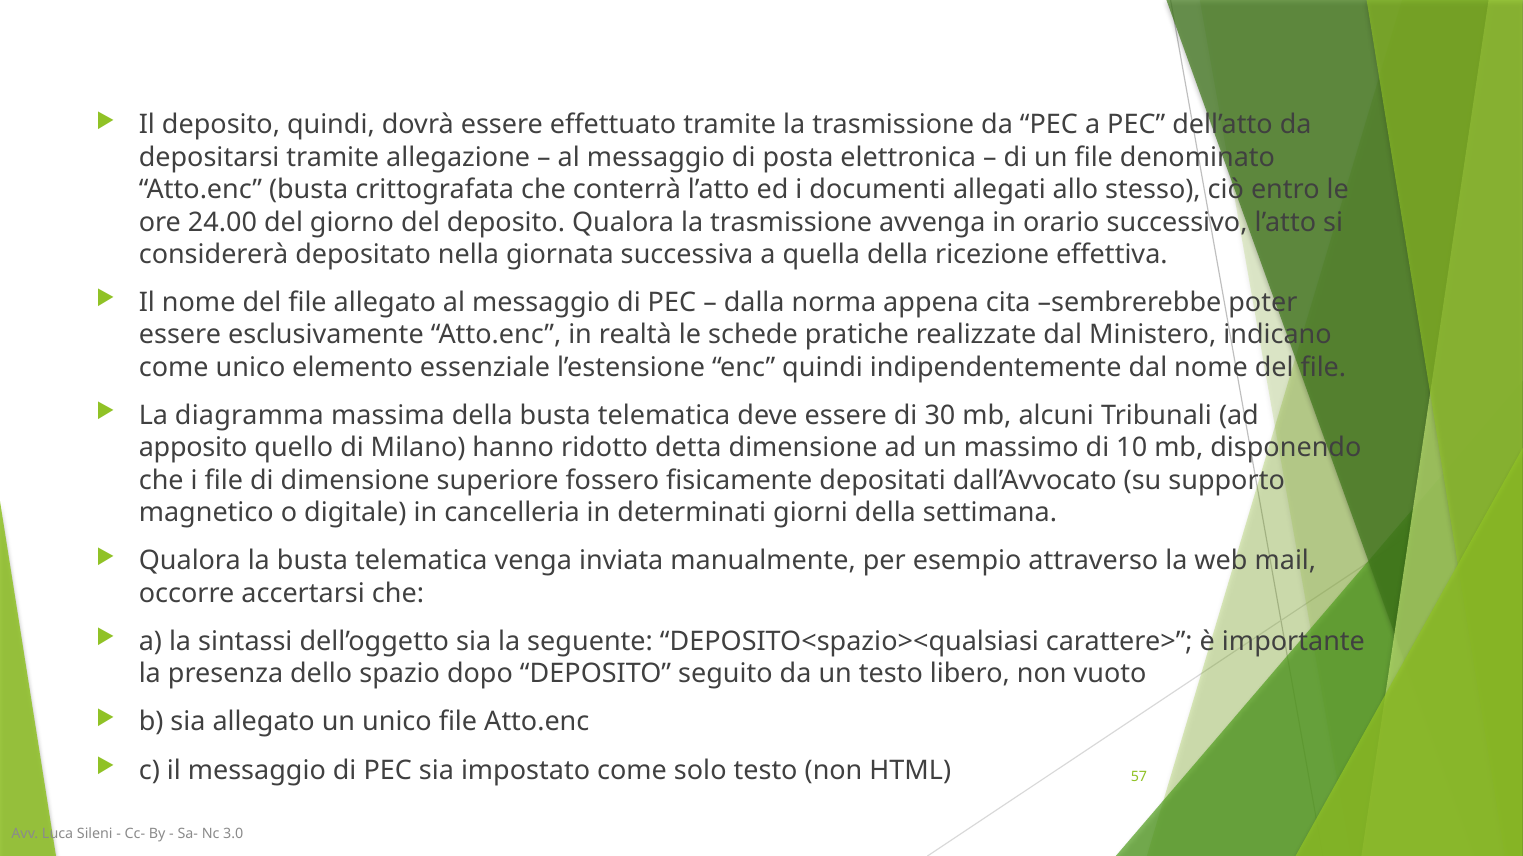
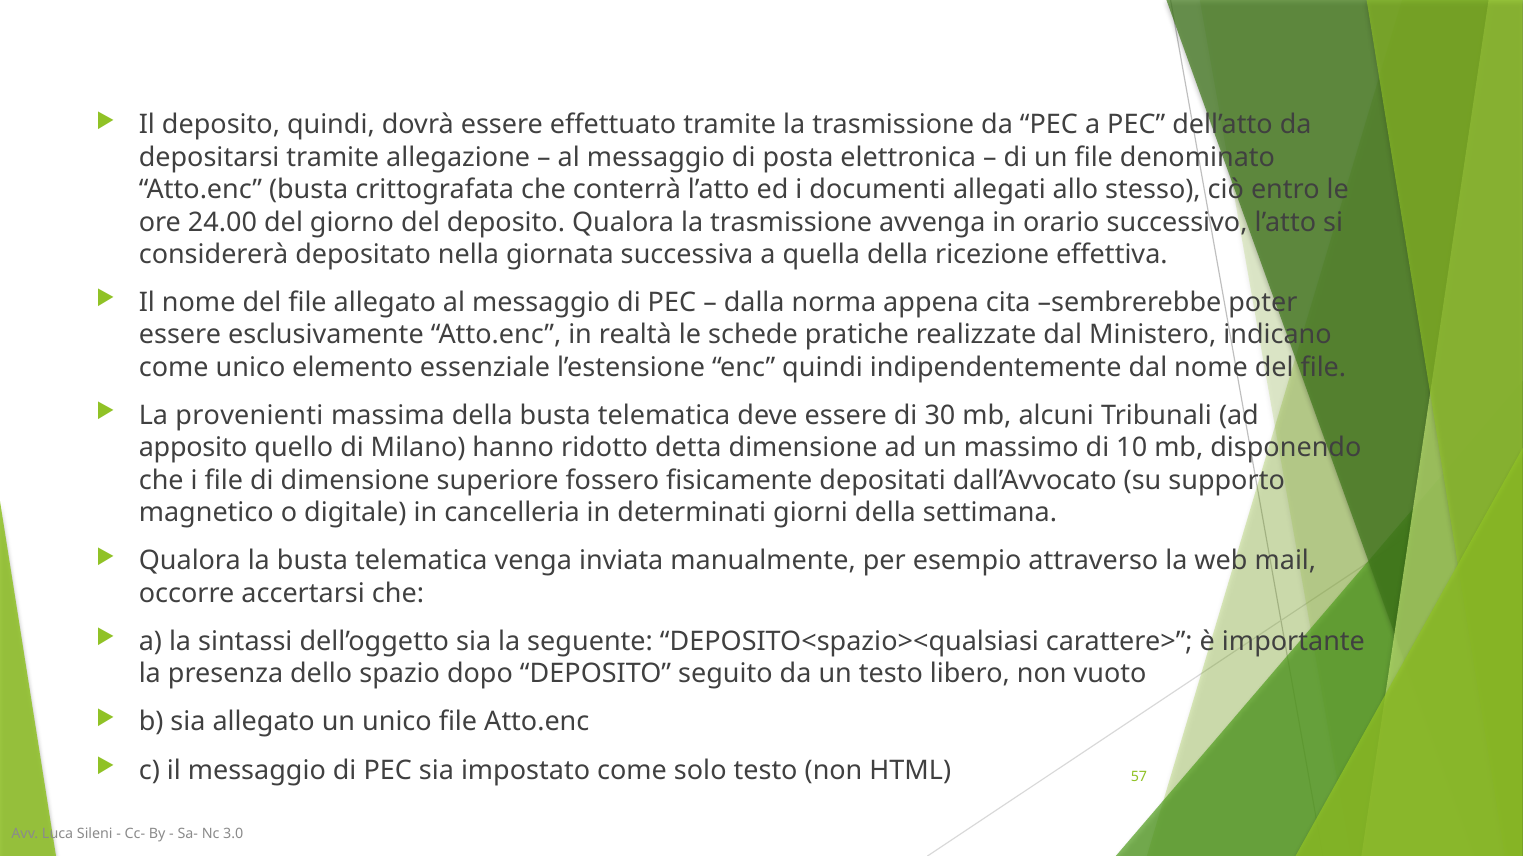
diagramma: diagramma -> provenienti (249, 416)
